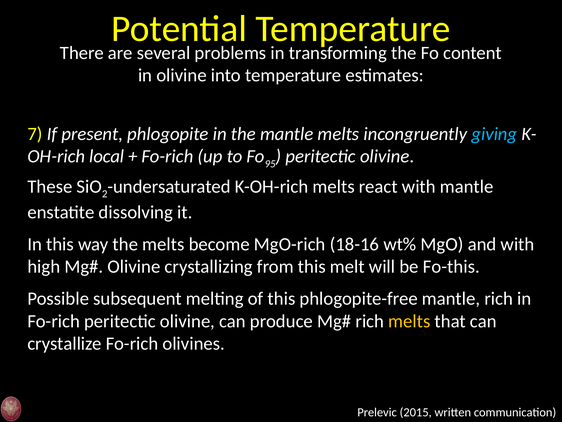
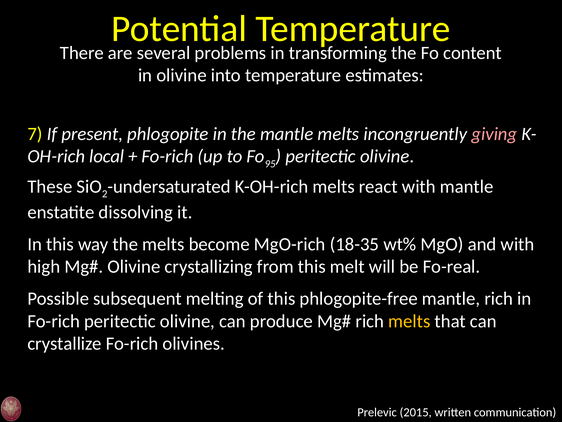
giving colour: light blue -> pink (494, 134)
18-16: 18-16 -> 18-35 (354, 244)
Fo-this: Fo-this -> Fo-real (451, 266)
